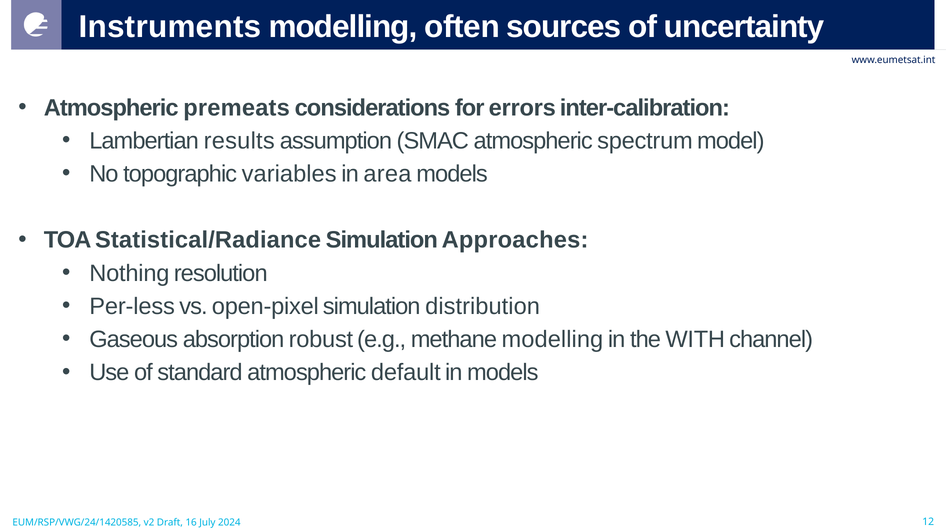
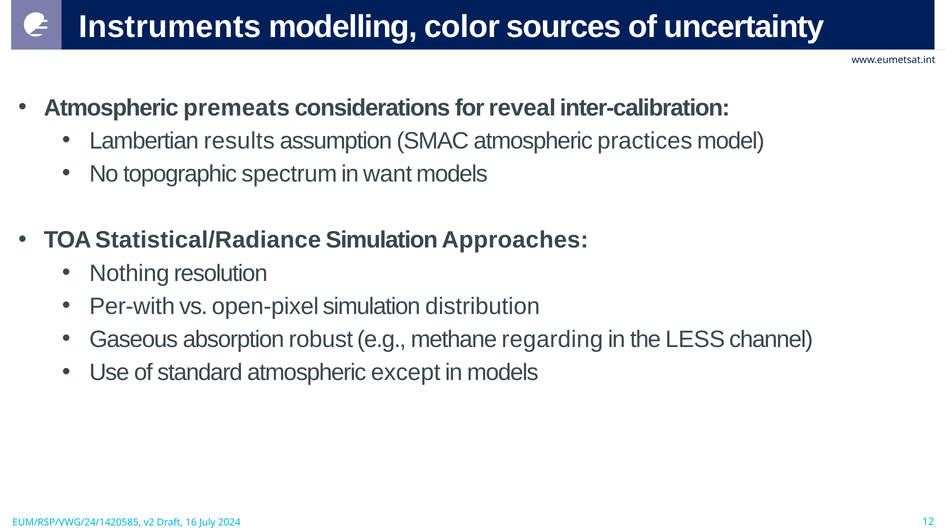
often: often -> color (462, 27)
errors: errors -> reveal (522, 108)
spectrum: spectrum -> practices (645, 141)
variables: variables -> spectrum (289, 174)
area: area -> want (388, 174)
Per-less: Per-less -> Per-with (132, 306)
methane modelling: modelling -> regarding (552, 340)
WITH: WITH -> LESS (695, 340)
default: default -> except (406, 373)
